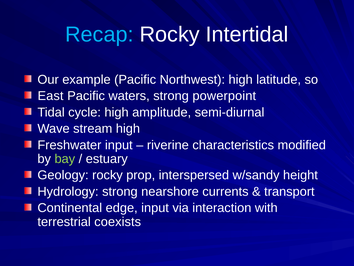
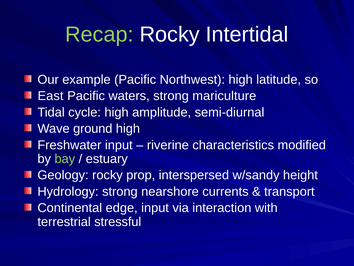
Recap colour: light blue -> light green (99, 34)
powerpoint: powerpoint -> mariculture (224, 96)
stream: stream -> ground (93, 128)
coexists: coexists -> stressful (118, 221)
